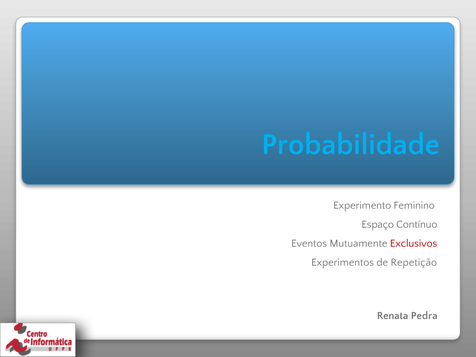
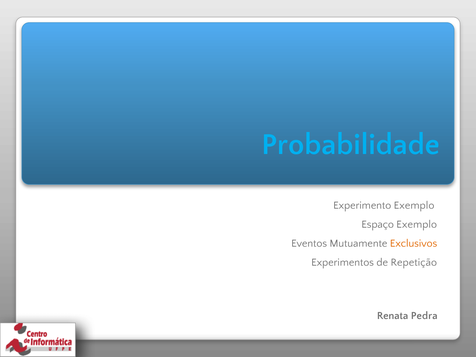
Experimento Feminino: Feminino -> Exemplo (414, 205)
Espaço Contínuo: Contínuo -> Exemplo (417, 224)
Exclusivos colour: red -> orange (414, 243)
